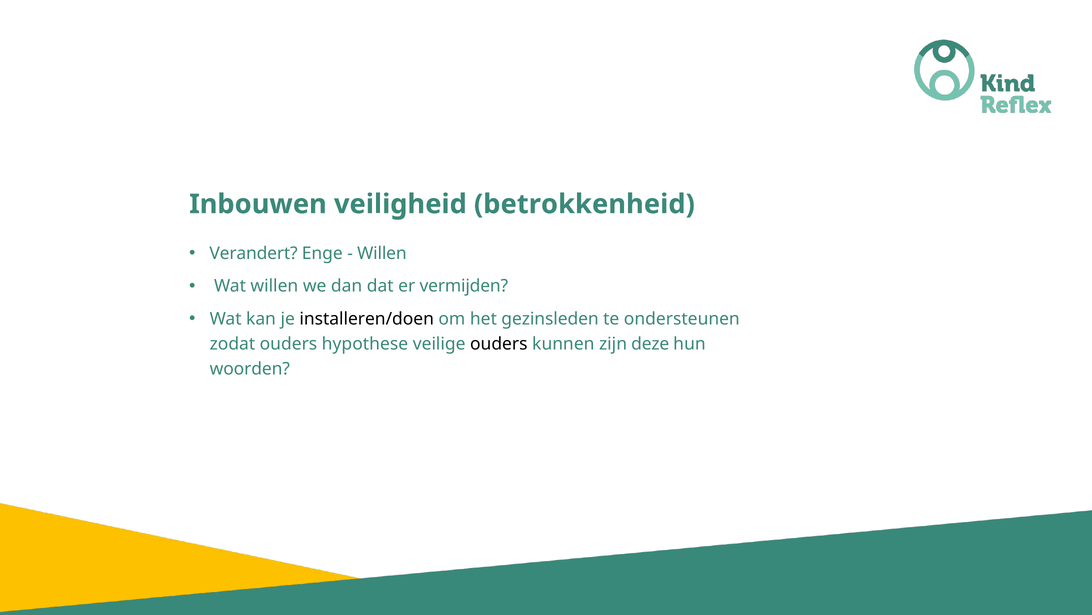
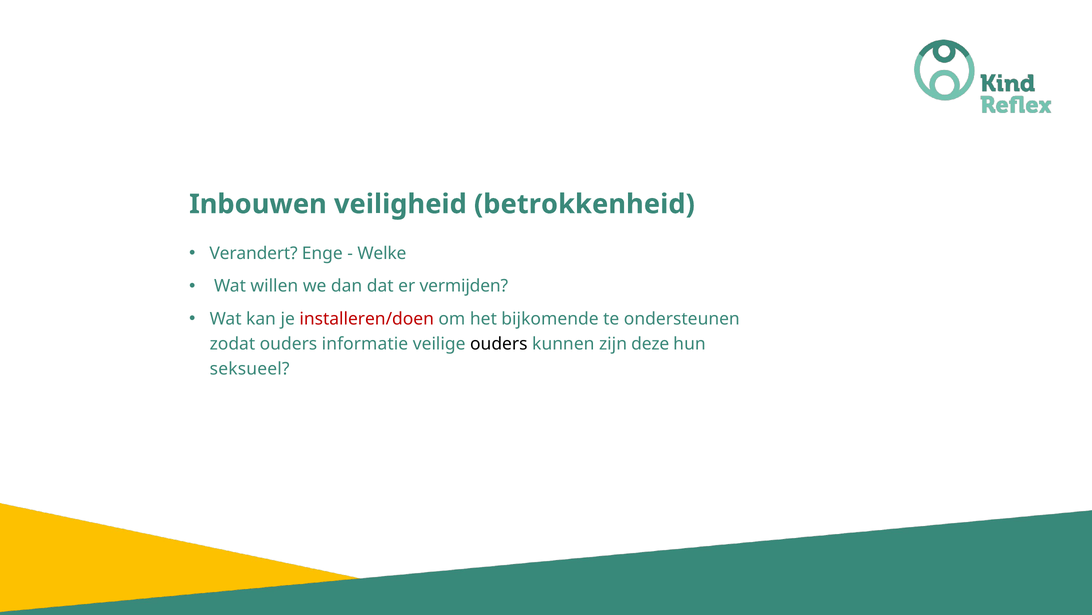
Willen: Willen -> Welke (382, 253)
installeren/doen colour: black -> red (367, 319)
gezinsleden: gezinsleden -> bijkomende (550, 319)
hypothese: hypothese -> informatie (365, 344)
woorden: woorden -> seksueel (250, 369)
